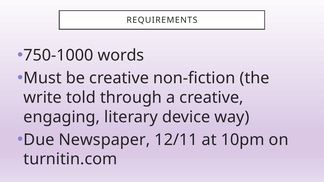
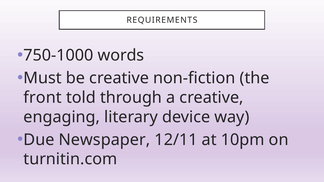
write: write -> front (43, 98)
